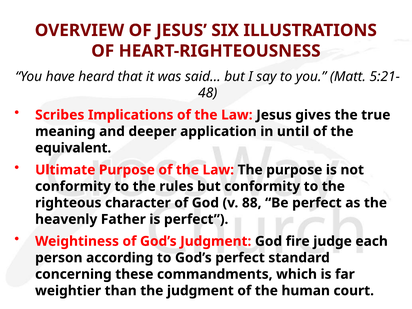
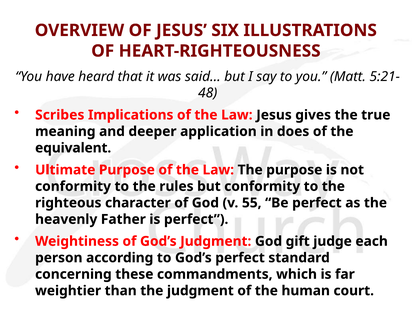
until: until -> does (293, 131)
88: 88 -> 55 (252, 203)
fire: fire -> gift (298, 241)
